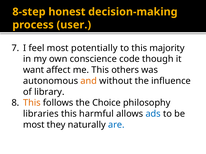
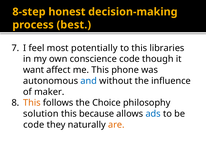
user: user -> best (74, 25)
majority: majority -> libraries (167, 48)
others: others -> phone (125, 70)
and colour: orange -> blue (89, 81)
library: library -> maker (49, 92)
libraries: libraries -> solution (41, 114)
harmful: harmful -> because (97, 114)
most: most -> code (34, 125)
are colour: blue -> orange (116, 125)
